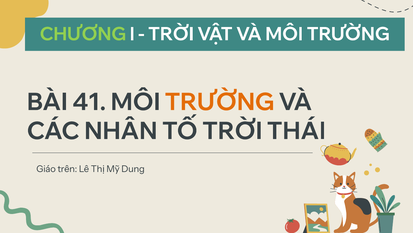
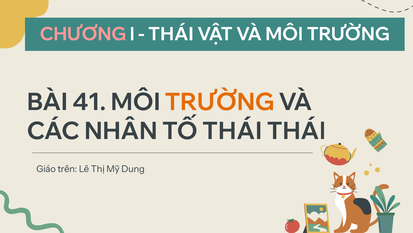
CHƯƠNG colour: light green -> pink (83, 34)
TRỜI: TRỜI -> THÁI (171, 34)
TỐ TRỜI: TRỜI -> THÁI (232, 131)
